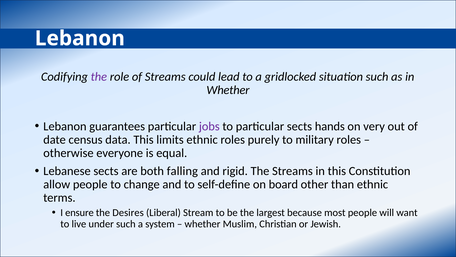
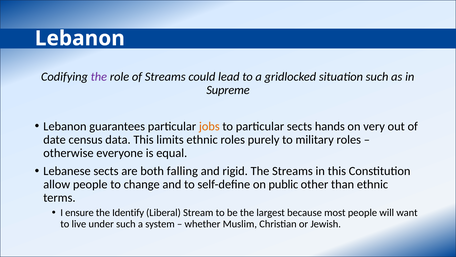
Whether: Whether -> Supreme (228, 90)
jobs colour: purple -> orange (209, 126)
board: board -> public (283, 184)
Desires: Desires -> Identify (128, 212)
